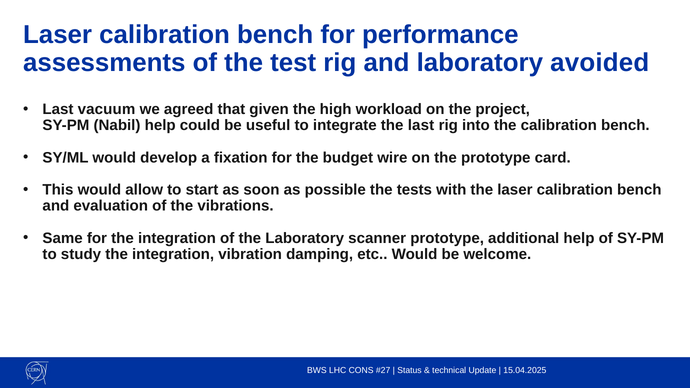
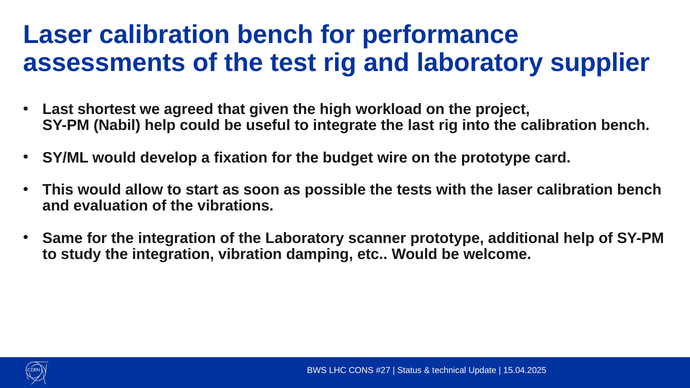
avoided: avoided -> supplier (600, 63)
vacuum: vacuum -> shortest (107, 109)
